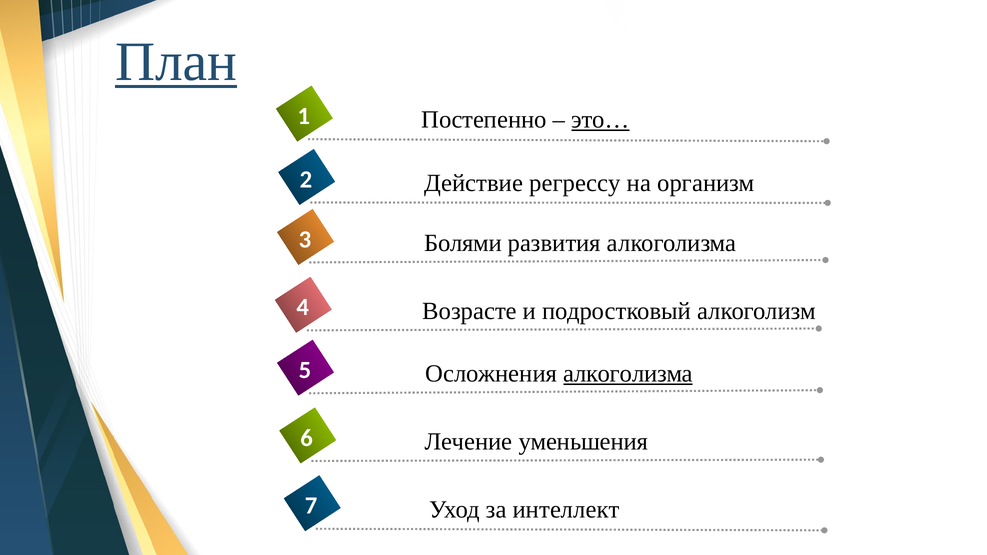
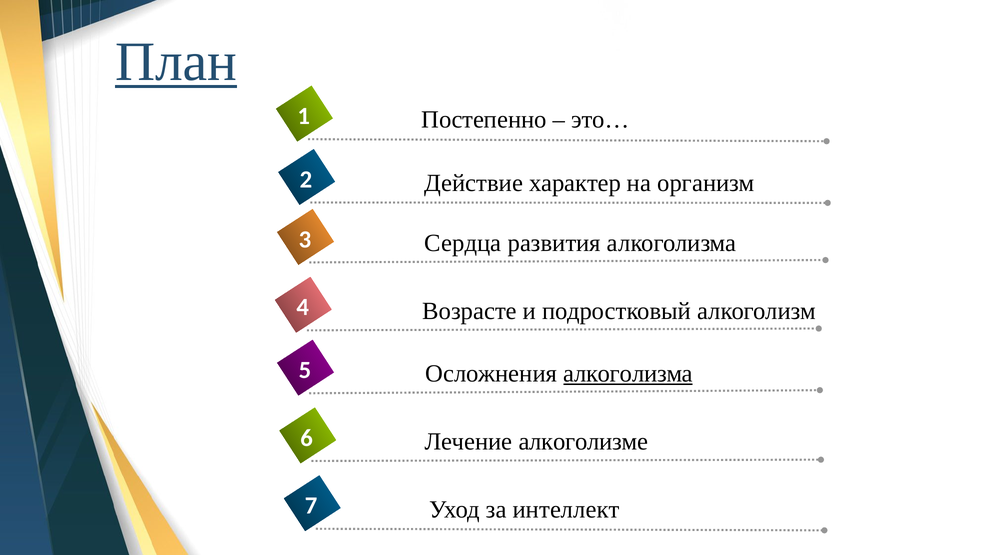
это… underline: present -> none (600, 120)
регрессу: регрессу -> характер (575, 183)
Болями: Болями -> Сердца (463, 243)
уменьшения: уменьшения -> алкоголизме (583, 442)
